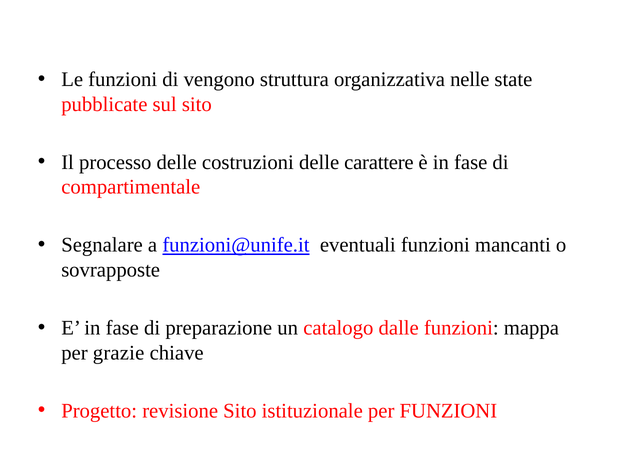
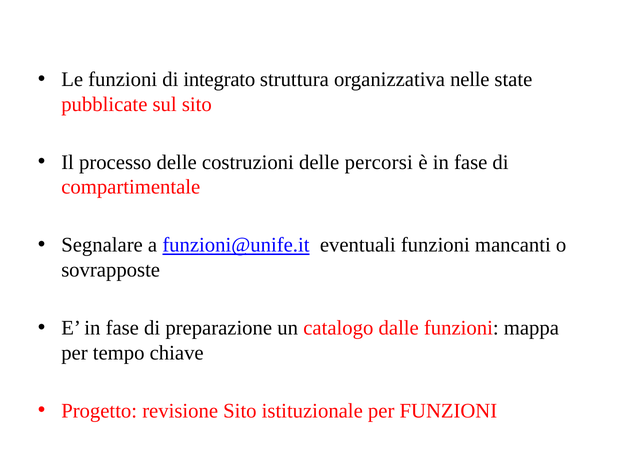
vengono: vengono -> integrato (219, 79)
carattere: carattere -> percorsi (379, 162)
grazie: grazie -> tempo (119, 353)
